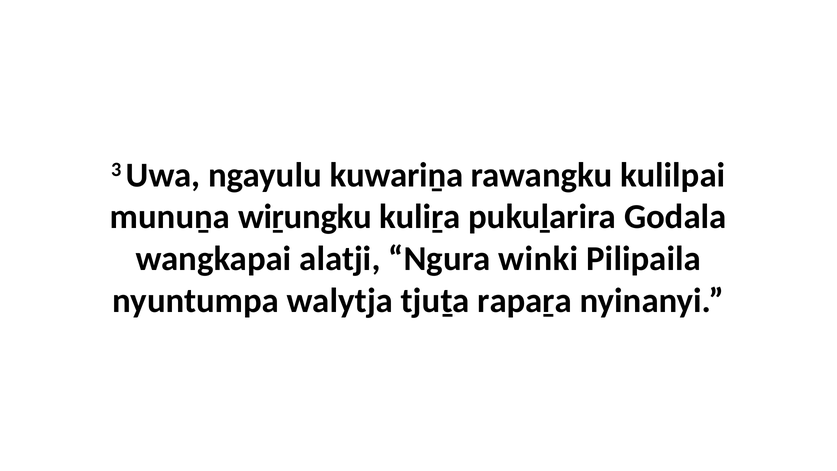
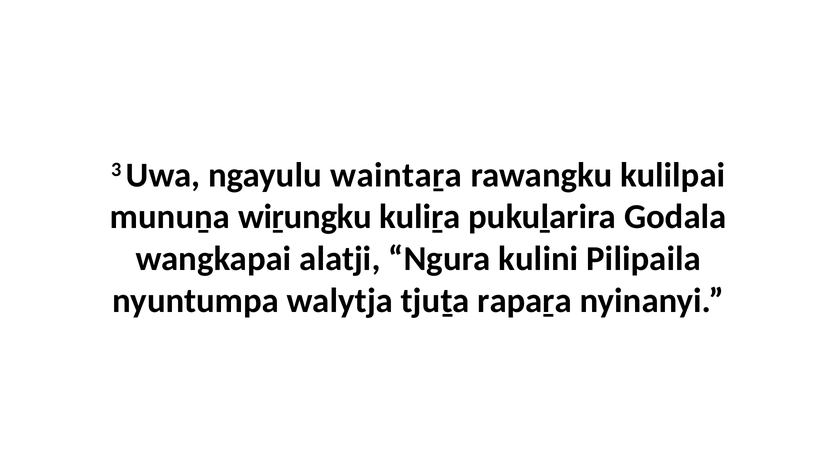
kuwariṉa: kuwariṉa -> waintaṟa (396, 175)
winki: winki -> kulini (538, 259)
